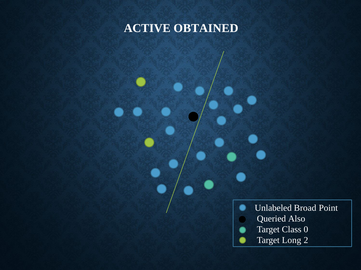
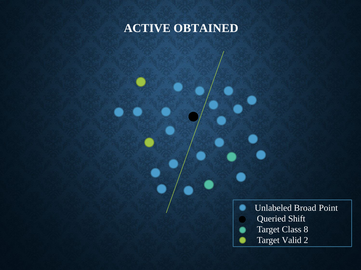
Also: Also -> Shift (297, 219)
0: 0 -> 8 (306, 230)
Long: Long -> Valid (292, 241)
